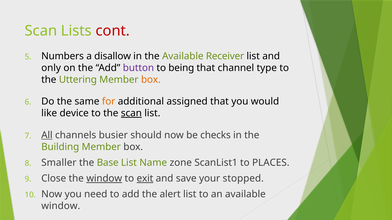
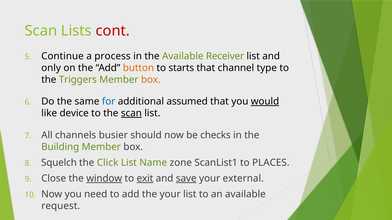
Numbers: Numbers -> Continue (62, 56)
disallow: disallow -> process (113, 56)
button colour: purple -> orange (138, 68)
being: being -> starts (181, 68)
Uttering: Uttering -> Triggers (78, 80)
for colour: orange -> blue (109, 102)
assigned: assigned -> assumed (187, 102)
would underline: none -> present (265, 102)
All underline: present -> none (47, 135)
Smaller: Smaller -> Squelch (59, 163)
Base: Base -> Click (108, 163)
save underline: none -> present (186, 179)
stopped: stopped -> external (243, 179)
the alert: alert -> your (170, 195)
window: window -> request (61, 206)
